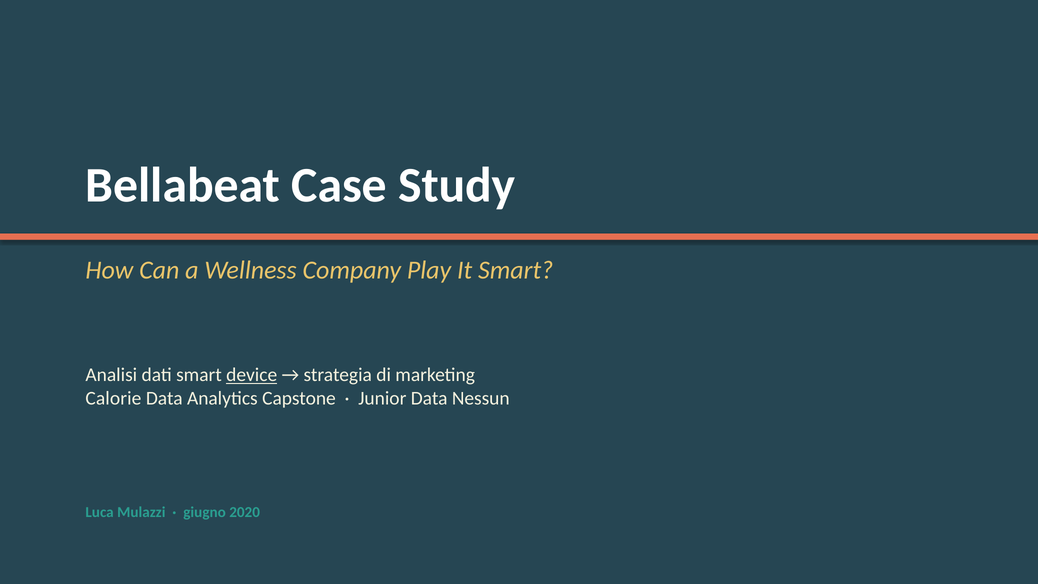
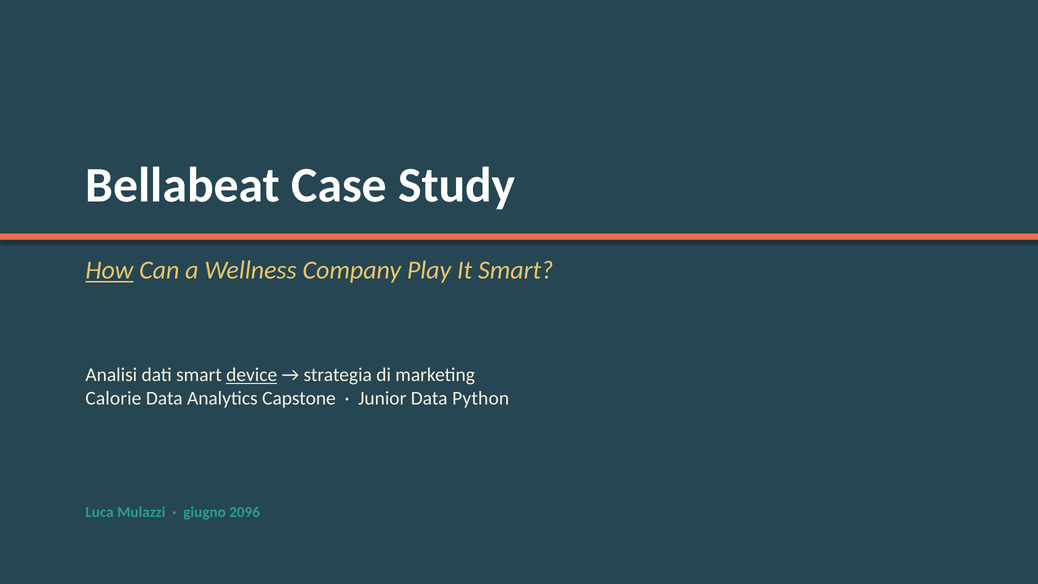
How underline: none -> present (109, 270)
Nessun: Nessun -> Python (481, 398)
2020: 2020 -> 2096 (245, 512)
